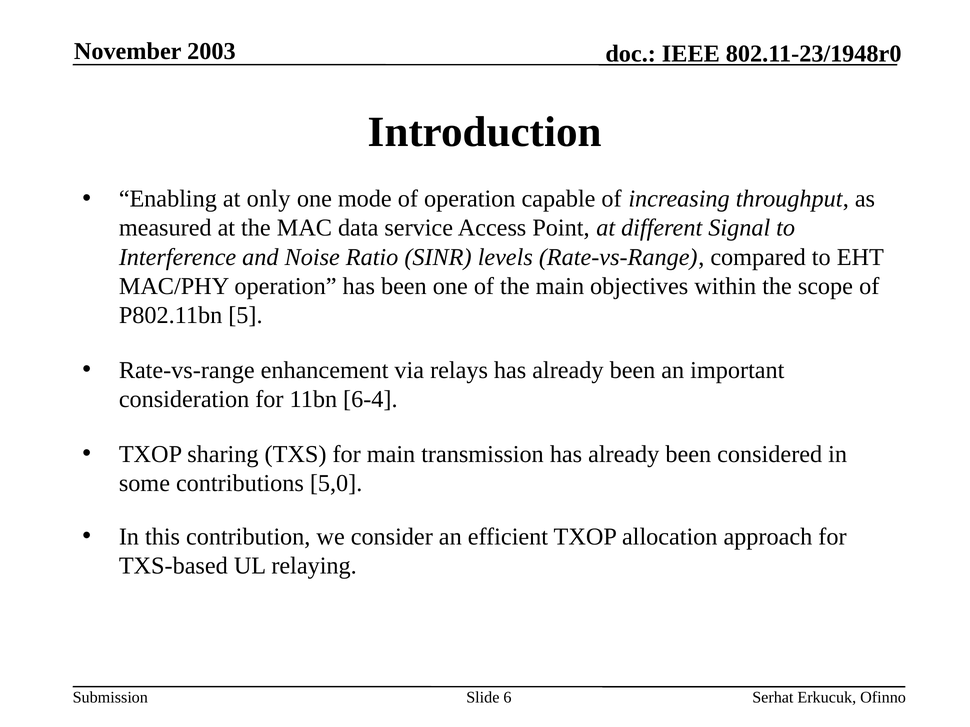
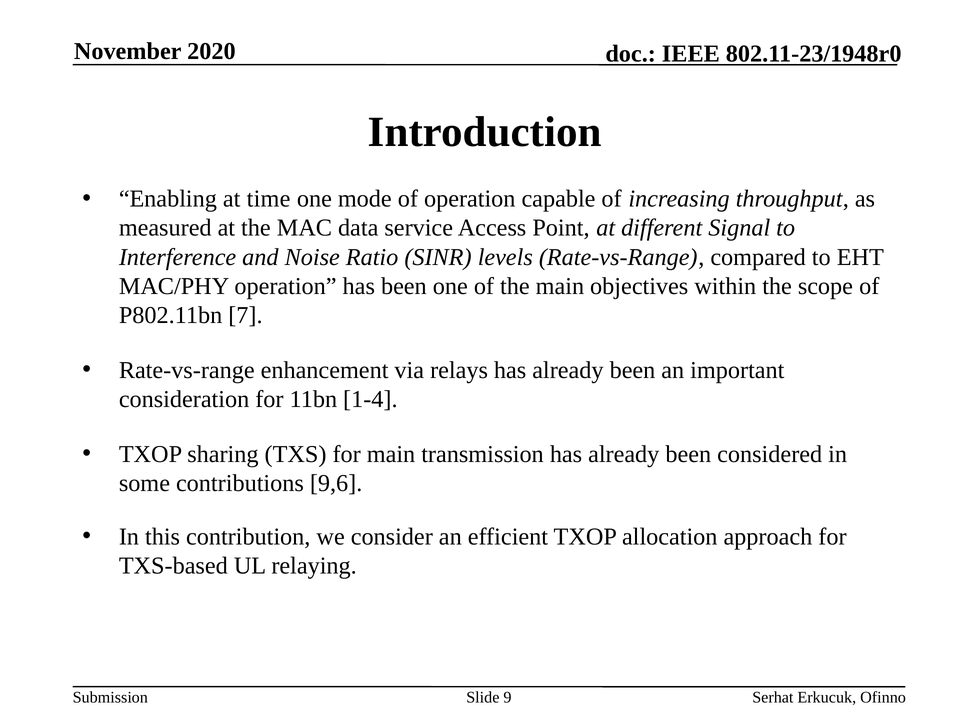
2003: 2003 -> 2020 (211, 51)
only: only -> time (269, 199)
5: 5 -> 7 (245, 315)
6-4: 6-4 -> 1-4 (370, 399)
5,0: 5,0 -> 9,6 (336, 484)
6: 6 -> 9 (508, 698)
